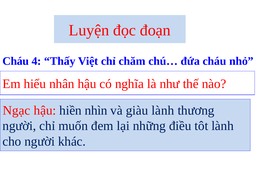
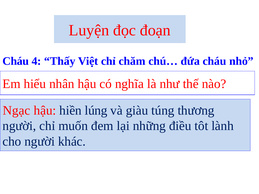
nhìn: nhìn -> lúng (96, 111)
giàu lành: lành -> túng (163, 111)
